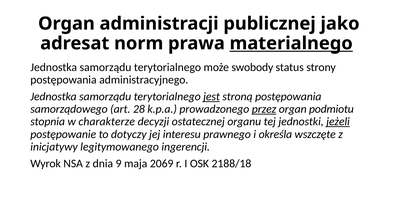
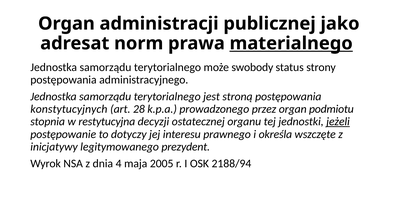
jest underline: present -> none (212, 97)
samorządowego: samorządowego -> konstytucyjnych (69, 109)
przez underline: present -> none (264, 109)
charakterze: charakterze -> restytucyjna (107, 122)
ingerencji: ingerencji -> prezydent (186, 147)
9: 9 -> 4 (119, 163)
2069: 2069 -> 2005 (162, 163)
2188/18: 2188/18 -> 2188/94 (231, 163)
